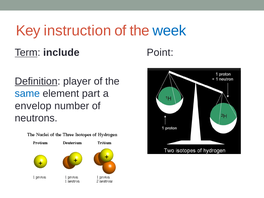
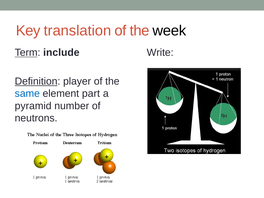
instruction: instruction -> translation (77, 31)
week colour: blue -> black (169, 31)
Point: Point -> Write (160, 53)
envelop: envelop -> pyramid (33, 106)
